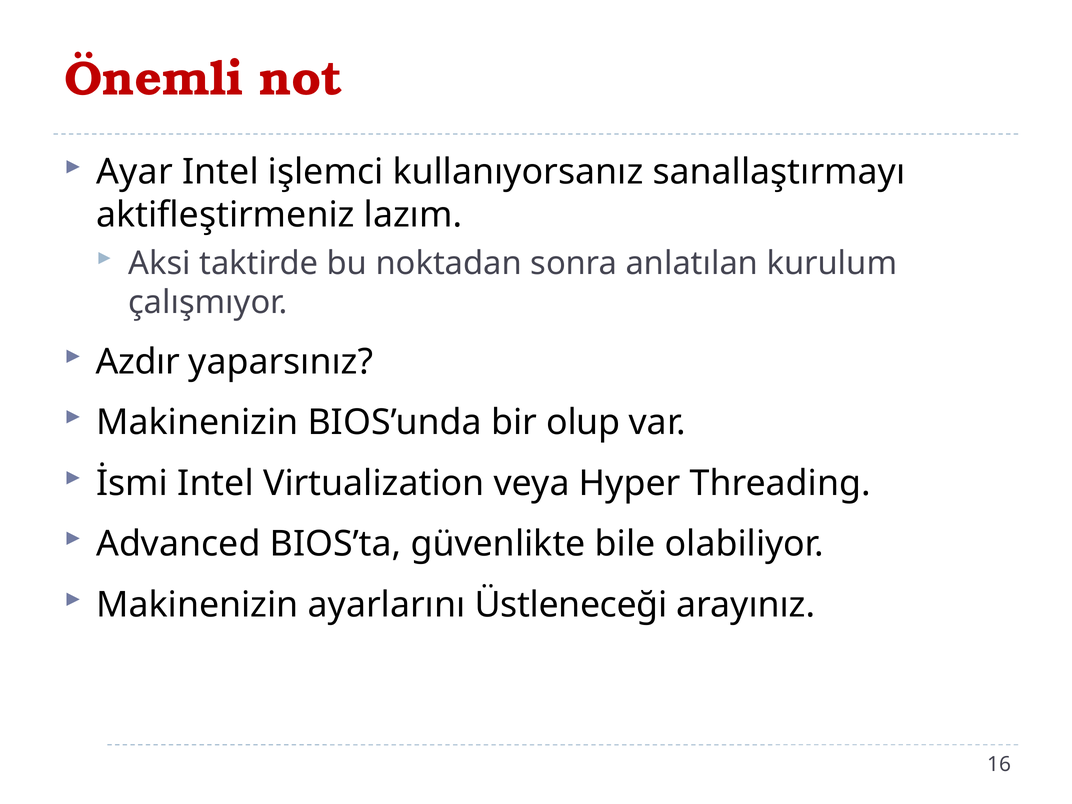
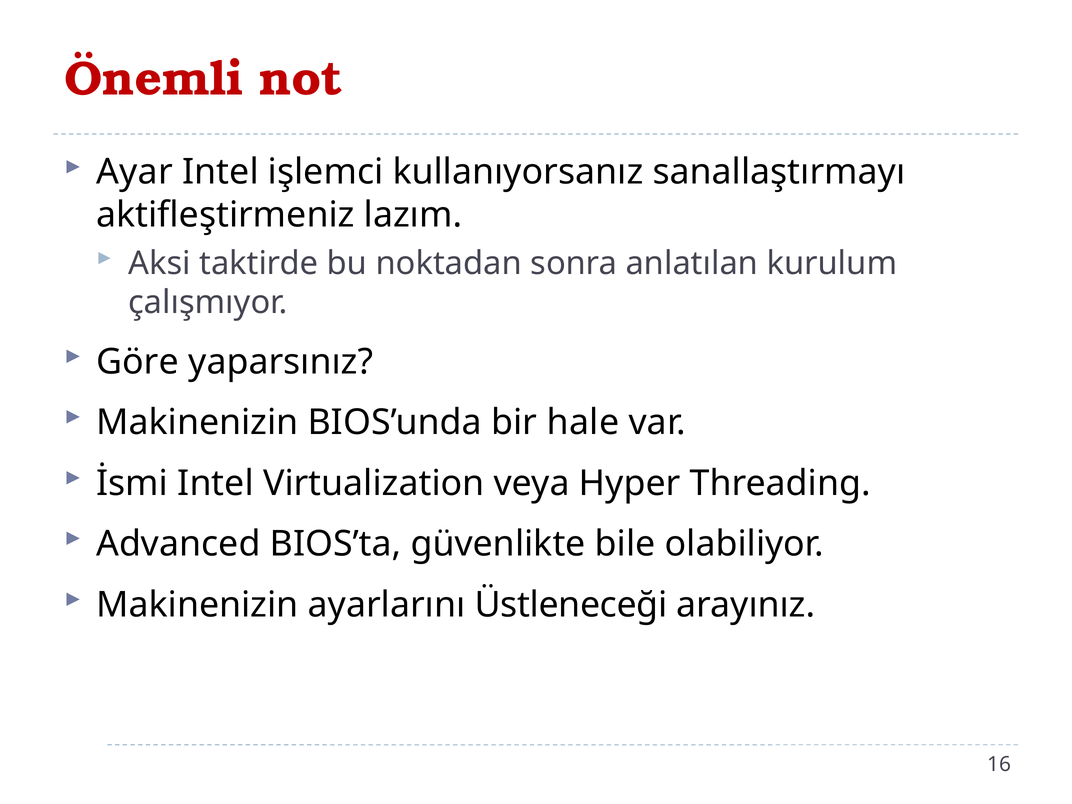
Azdır: Azdır -> Göre (138, 362)
olup: olup -> hale (583, 423)
